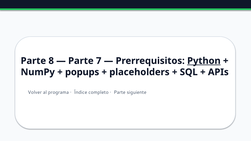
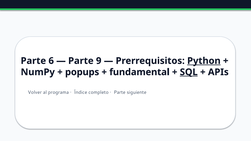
8: 8 -> 6 (51, 61)
7: 7 -> 9 (99, 61)
placeholders: placeholders -> fundamental (139, 72)
SQL underline: none -> present (189, 72)
